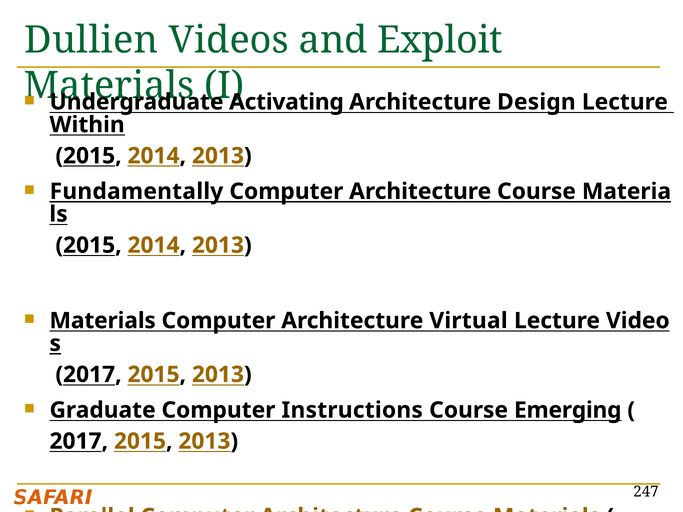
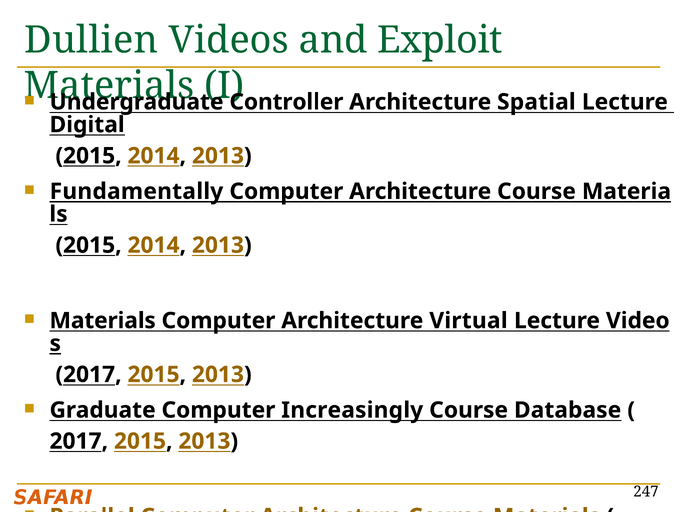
Activating: Activating -> Controller (286, 102)
Design: Design -> Spatial (536, 102)
Within: Within -> Digital (87, 125)
Instructions: Instructions -> Increasingly (352, 410)
Emerging: Emerging -> Database (568, 410)
